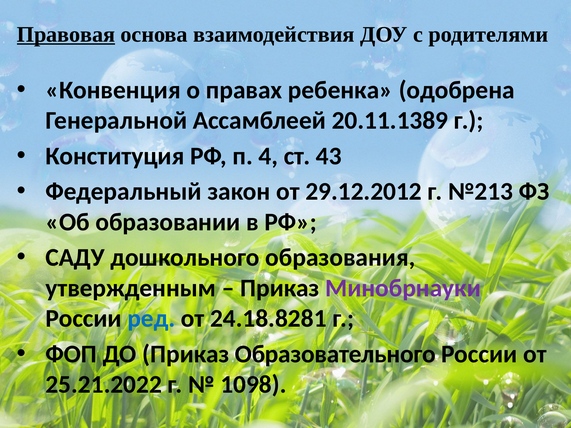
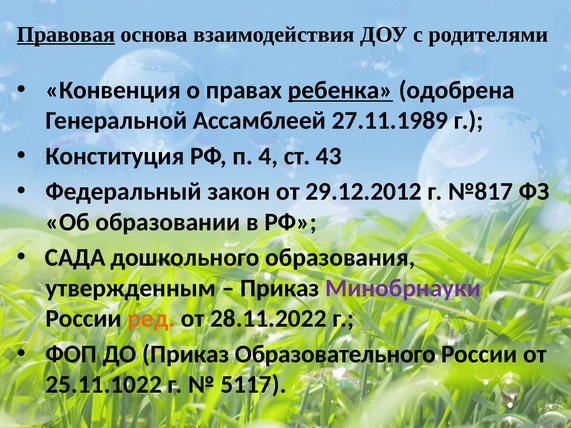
ребенка underline: none -> present (340, 90)
20.11.1389: 20.11.1389 -> 27.11.1989 (390, 121)
№213: №213 -> №817 (481, 192)
САДУ: САДУ -> САДА (75, 258)
ред colour: blue -> orange (151, 319)
24.18.8281: 24.18.8281 -> 28.11.2022 (268, 319)
25.21.2022: 25.21.2022 -> 25.11.1022 (104, 385)
1098: 1098 -> 5117 (253, 385)
